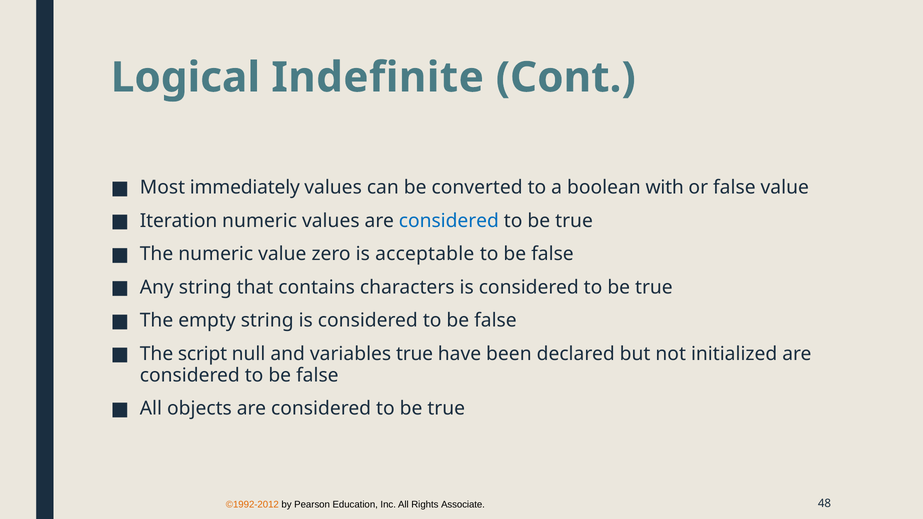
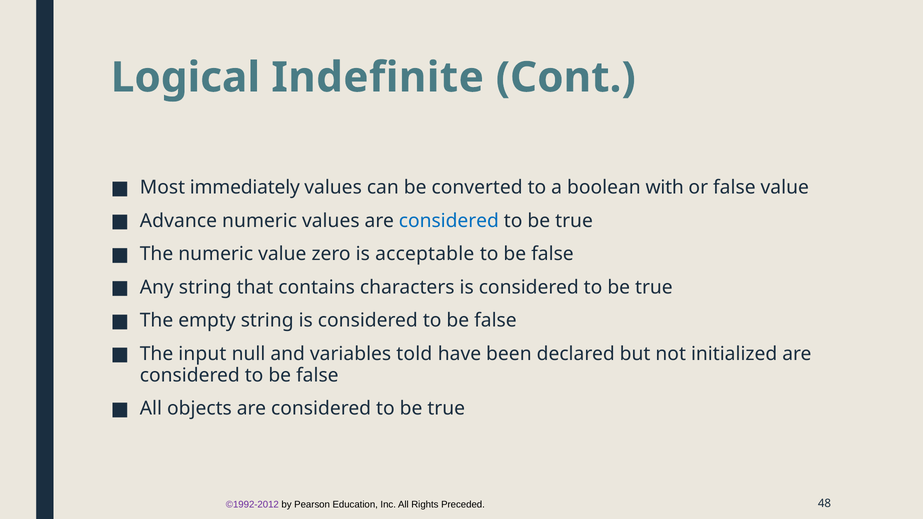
Iteration: Iteration -> Advance (178, 221)
script: script -> input (202, 354)
variables true: true -> told (414, 354)
©1992-2012 colour: orange -> purple (252, 505)
Associate: Associate -> Preceded (463, 505)
